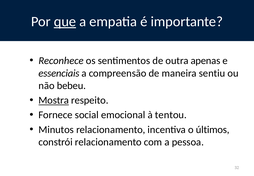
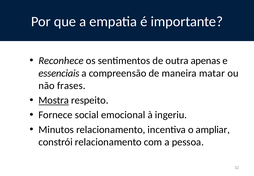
que underline: present -> none (65, 22)
sentiu: sentiu -> matar (212, 73)
bebeu: bebeu -> frases (71, 86)
tentou: tentou -> ingeriu (171, 115)
últimos: últimos -> ampliar (213, 129)
